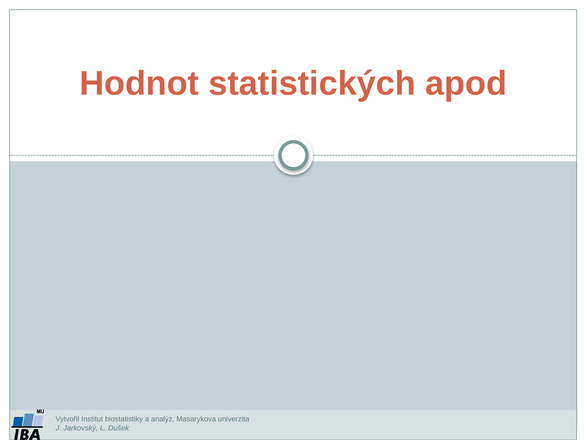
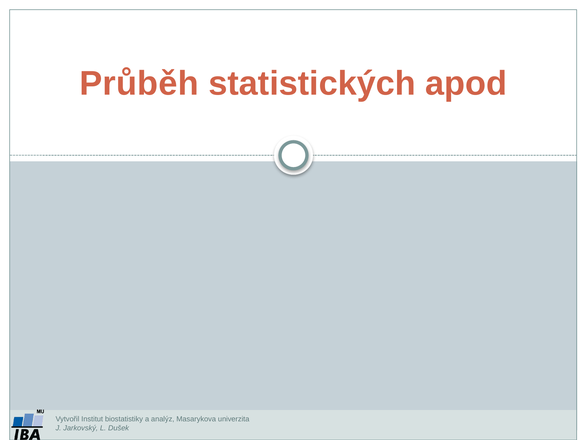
Hodnot: Hodnot -> Průběh (139, 83)
